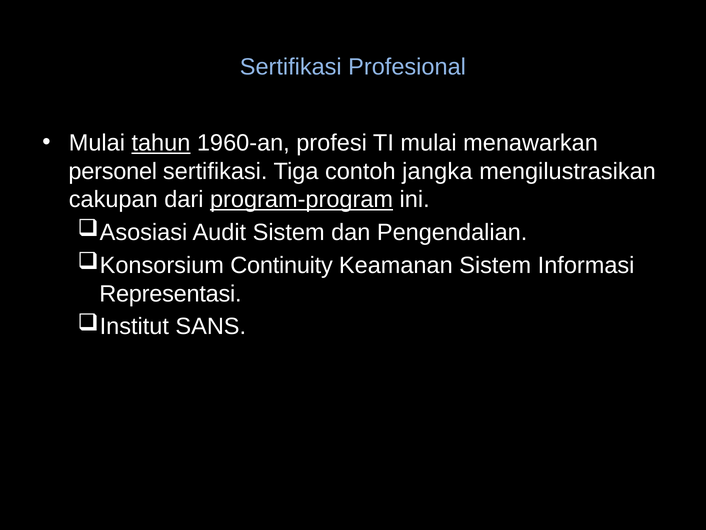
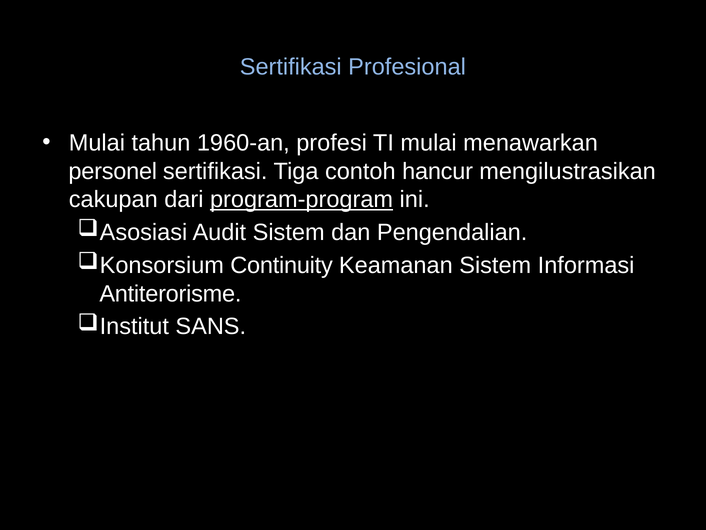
tahun underline: present -> none (161, 143)
jangka: jangka -> hancur (438, 171)
Representasi: Representasi -> Antiterorisme (170, 293)
